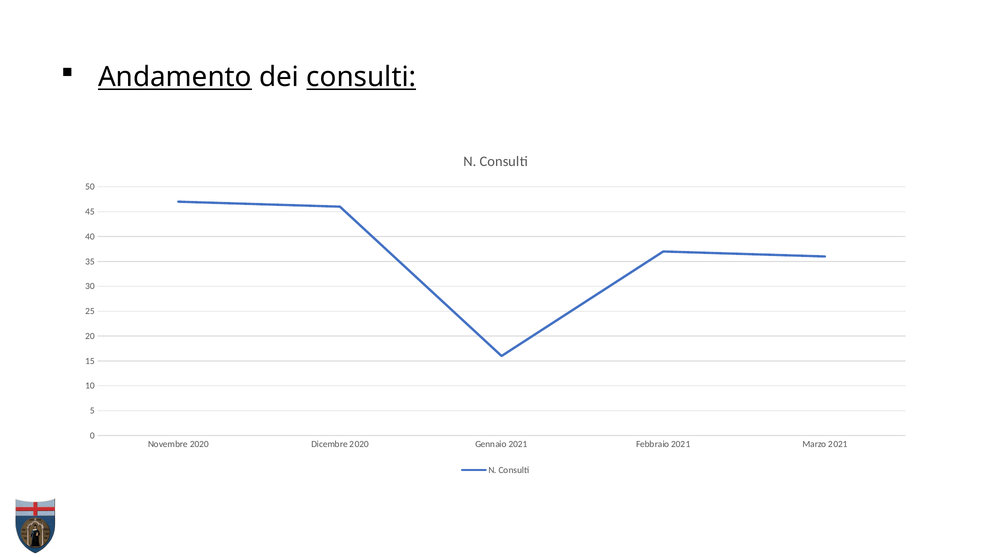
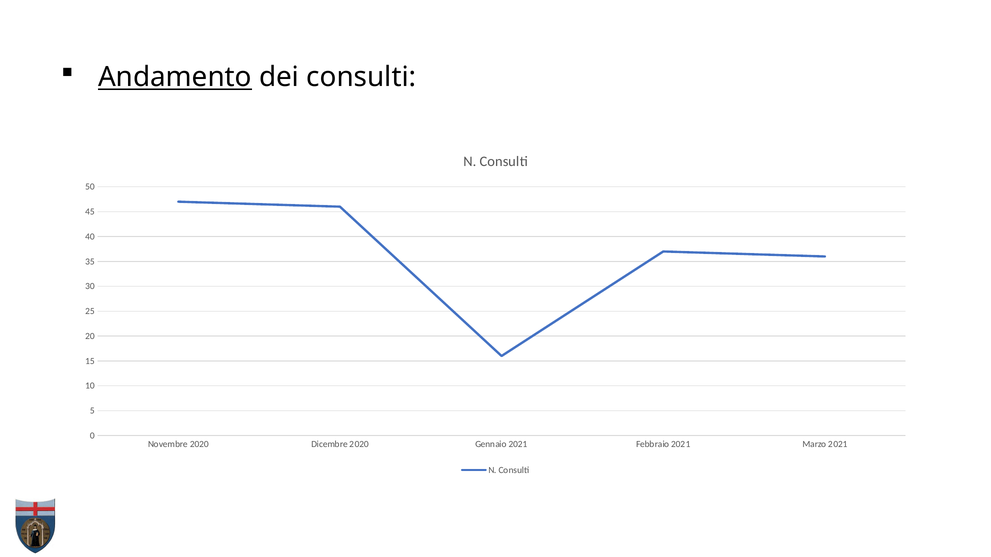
consulti underline: present -> none (361, 77)
